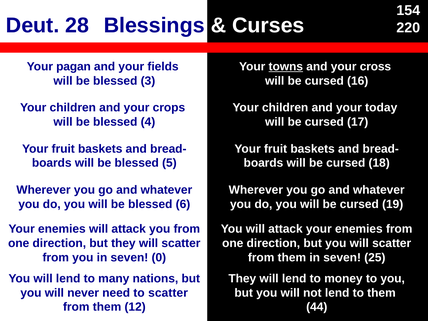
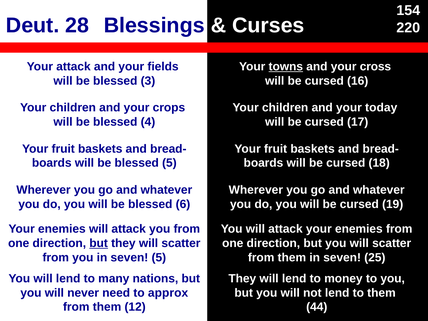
Your pagan: pagan -> attack (73, 67)
but underline: none -> present (99, 243)
seven 0: 0 -> 5 (159, 257)
to scatter: scatter -> approx (168, 293)
